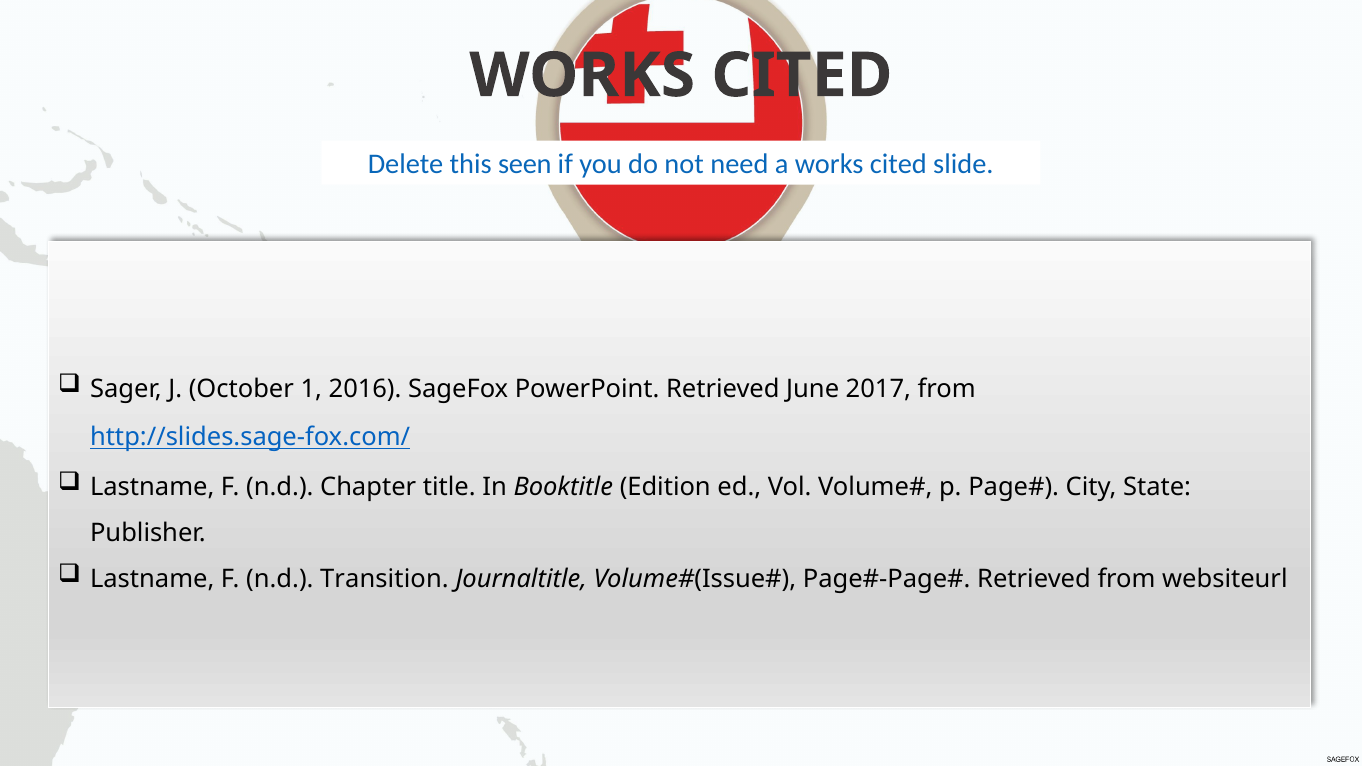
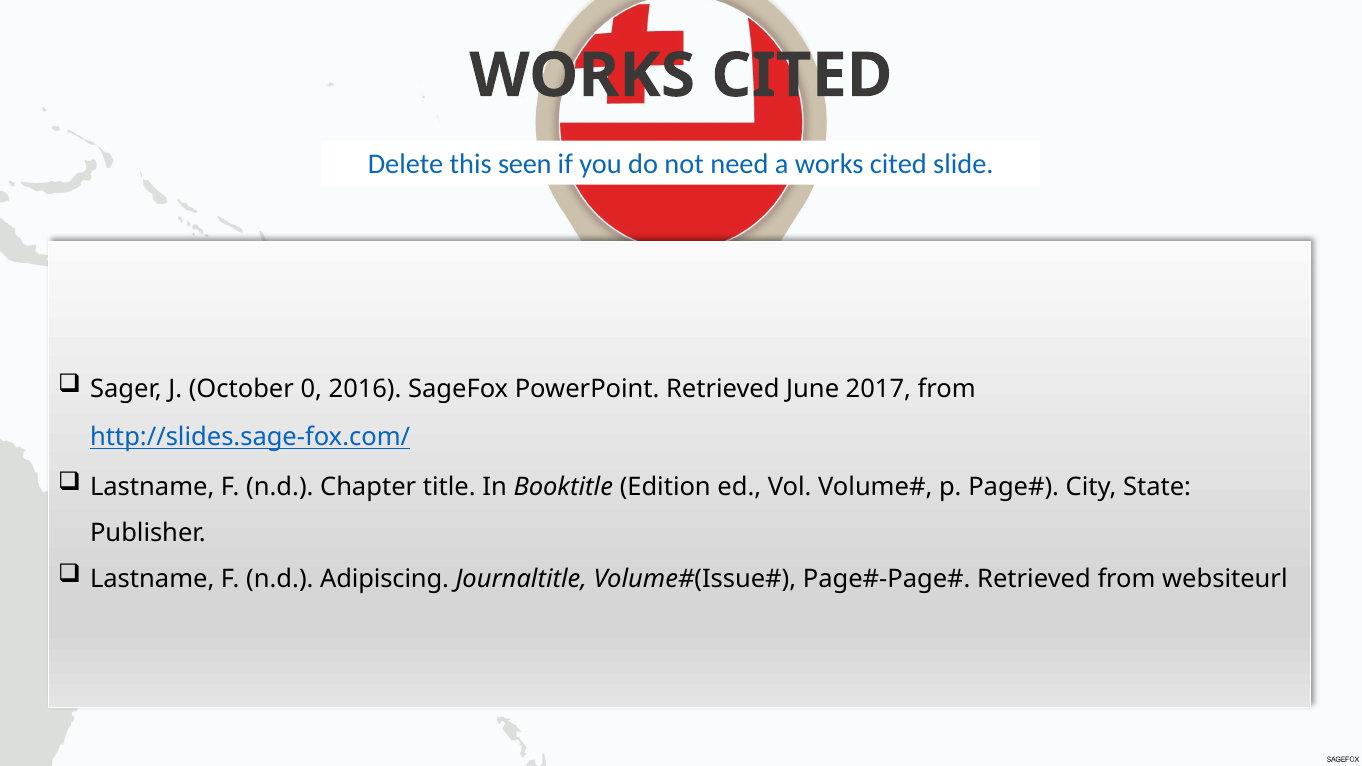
1: 1 -> 0 (311, 389)
Transition: Transition -> Adipiscing (385, 579)
